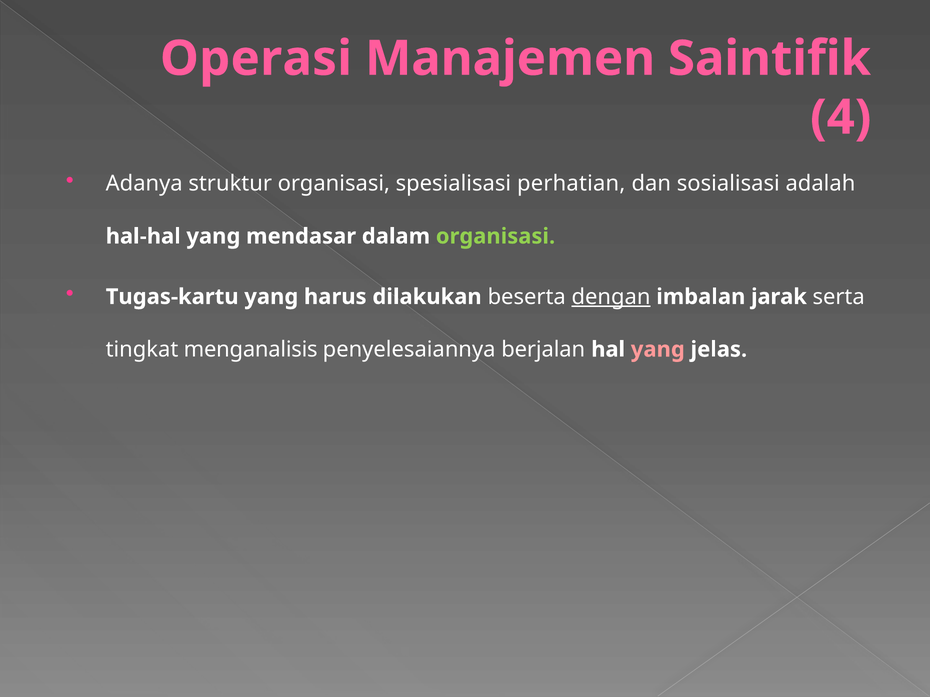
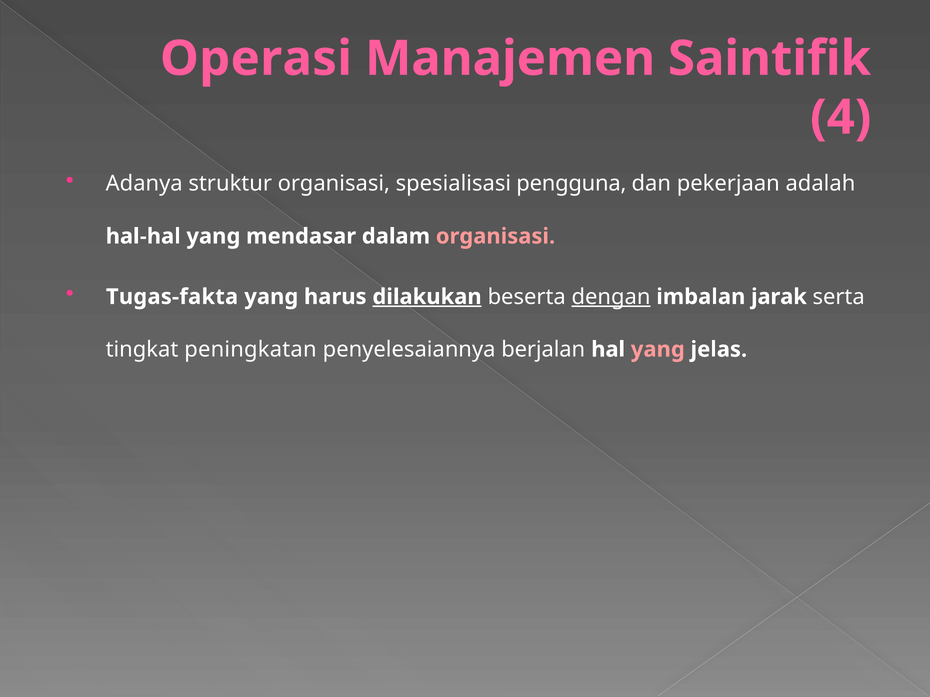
perhatian: perhatian -> pengguna (571, 184)
sosialisasi: sosialisasi -> pekerjaan (728, 184)
organisasi colour: light green -> pink (495, 236)
Tugas-kartu: Tugas-kartu -> Tugas-fakta (172, 297)
dilakukan underline: none -> present (427, 297)
menganalisis: menganalisis -> peningkatan (250, 350)
